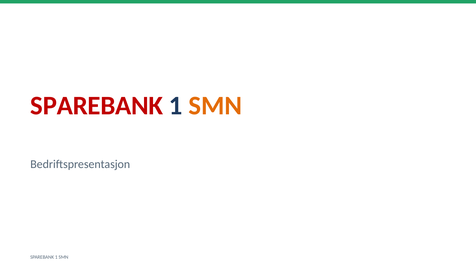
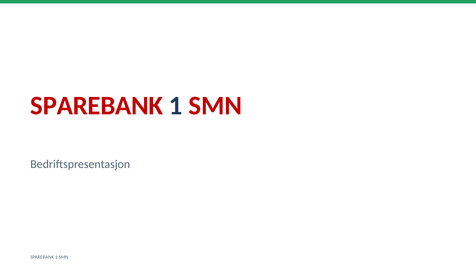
SMN colour: orange -> red (215, 106)
